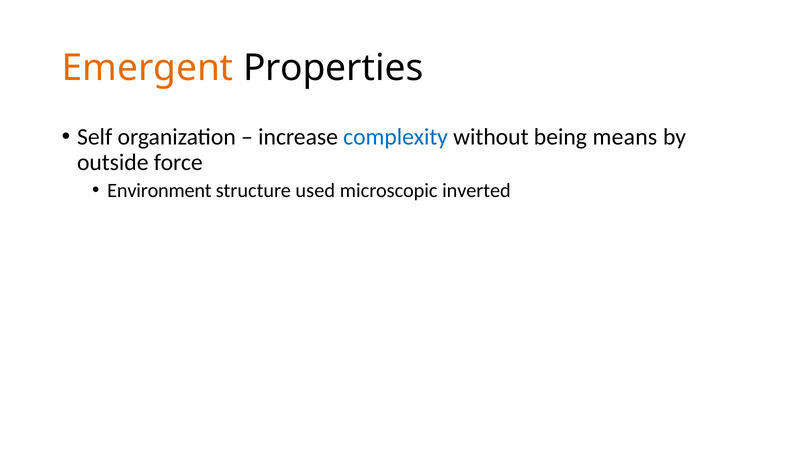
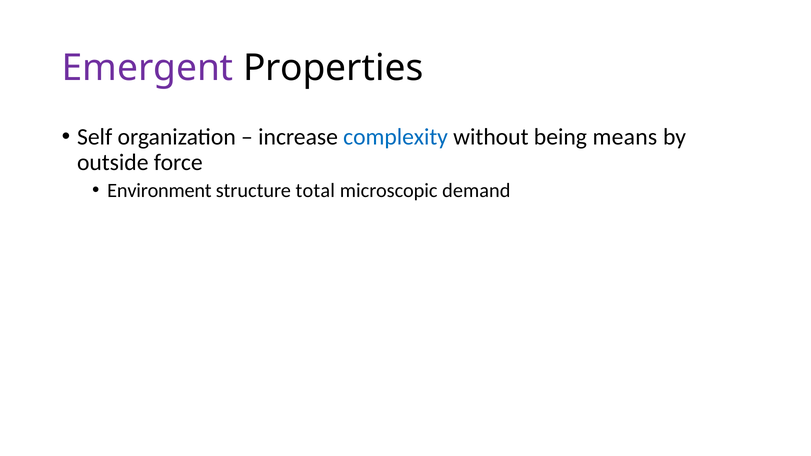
Emergent colour: orange -> purple (148, 68)
used: used -> total (315, 191)
inverted: inverted -> demand (476, 191)
